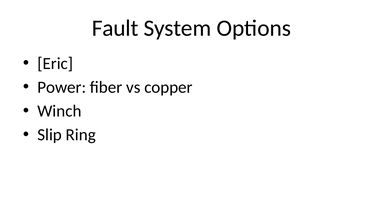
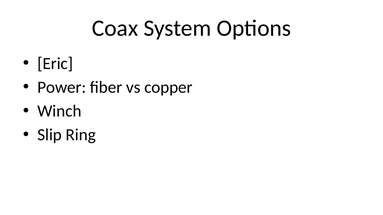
Fault: Fault -> Coax (115, 28)
